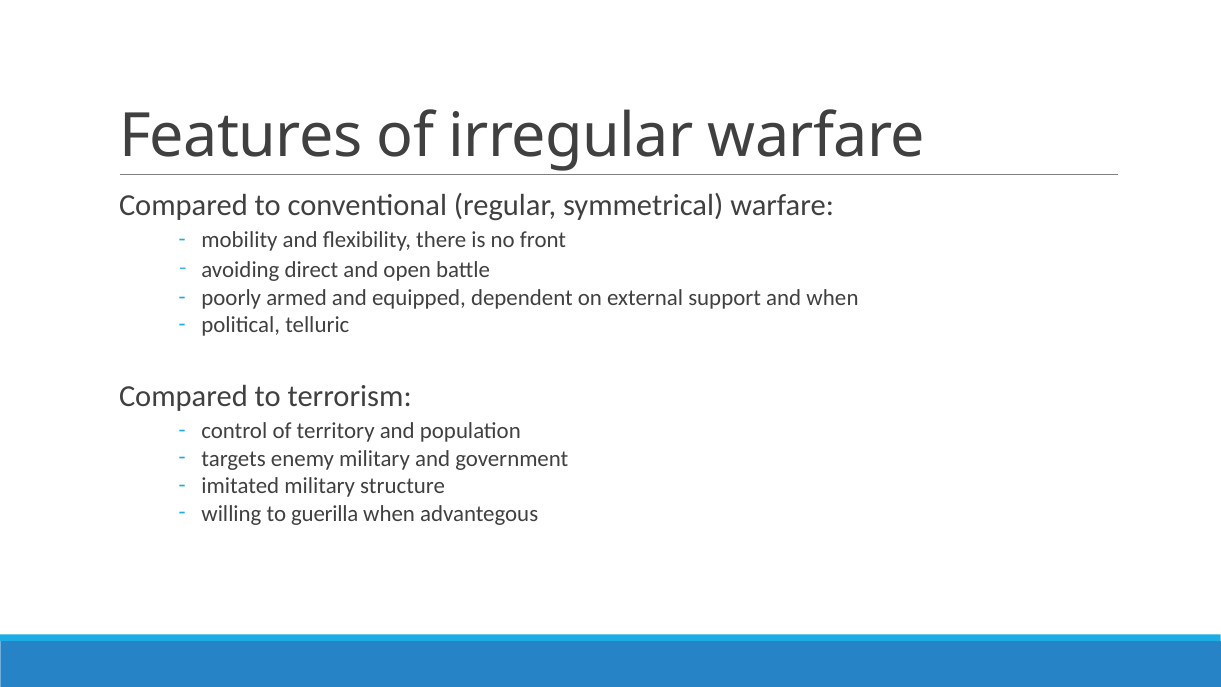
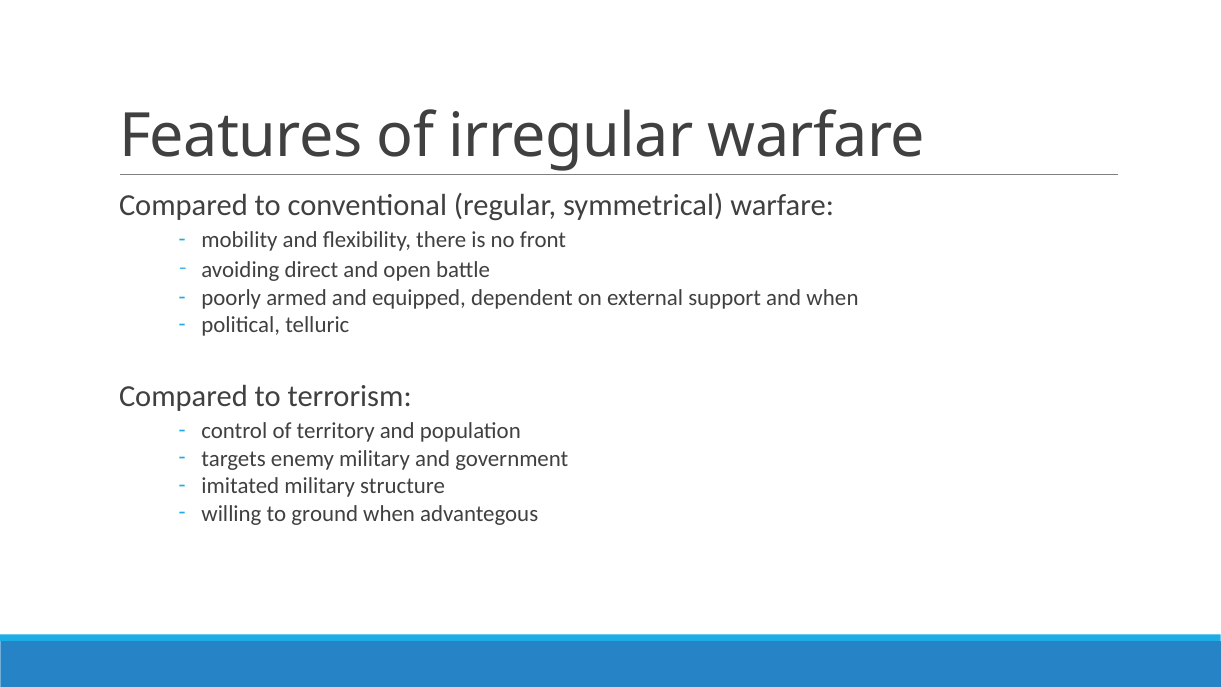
guerilla: guerilla -> ground (325, 513)
